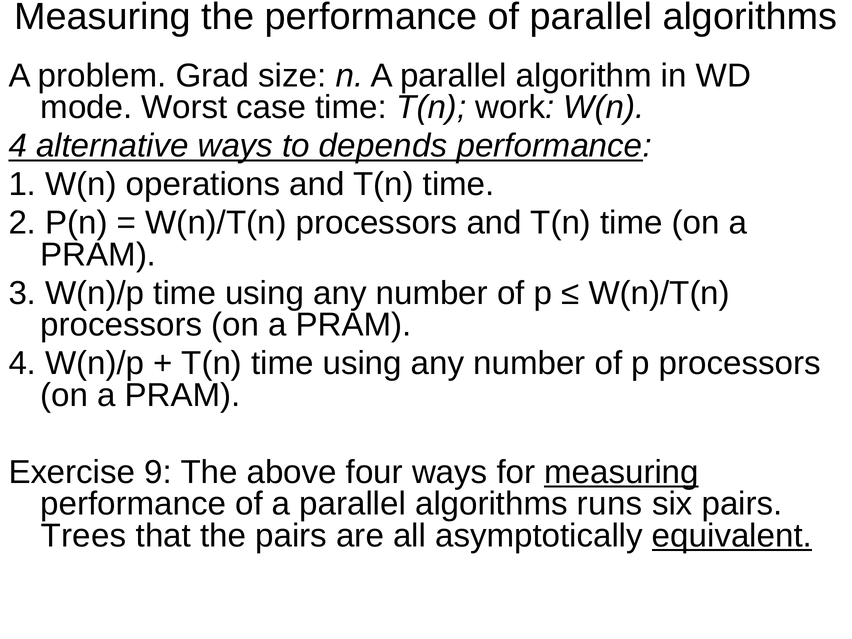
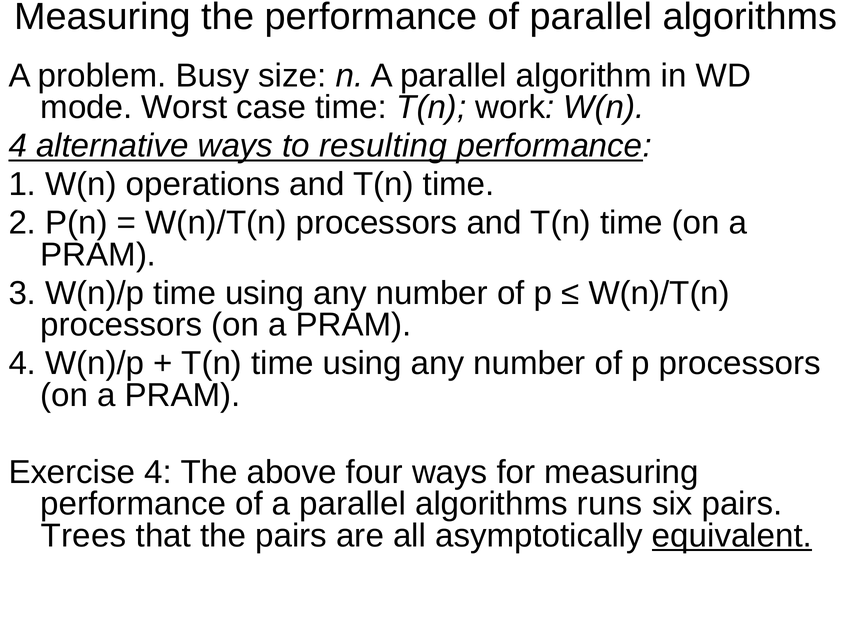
Grad: Grad -> Busy (212, 76)
depends: depends -> resulting (383, 146)
Exercise 9: 9 -> 4 (158, 472)
measuring underline: present -> none (621, 472)
